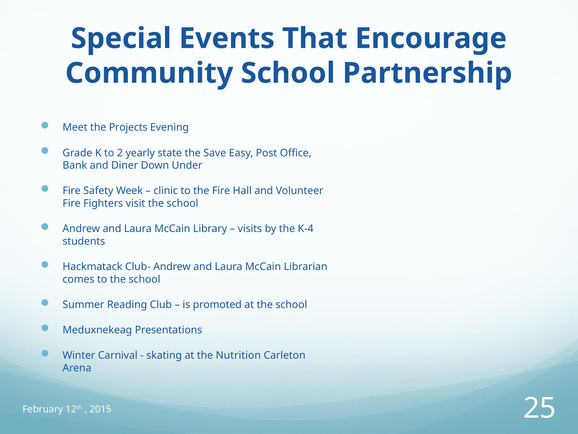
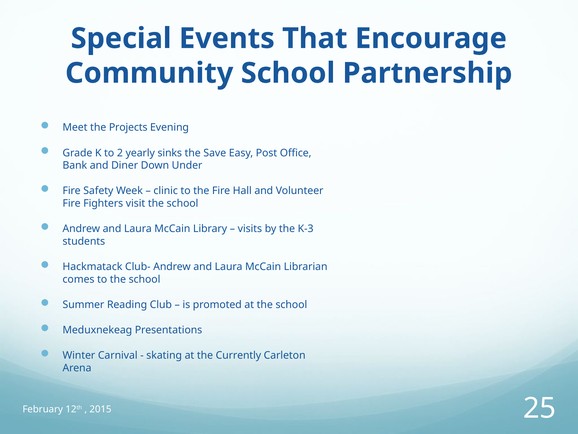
state: state -> sinks (170, 153)
K-4: K-4 -> K-3 (306, 229)
Nutrition: Nutrition -> Currently (238, 355)
